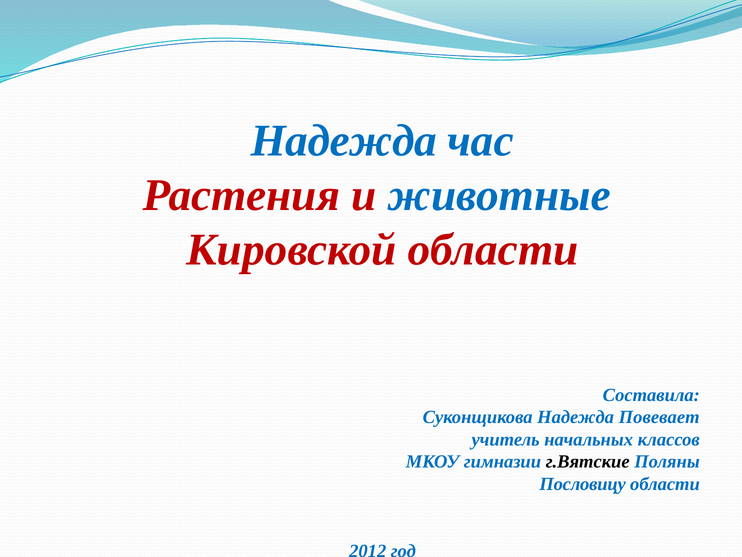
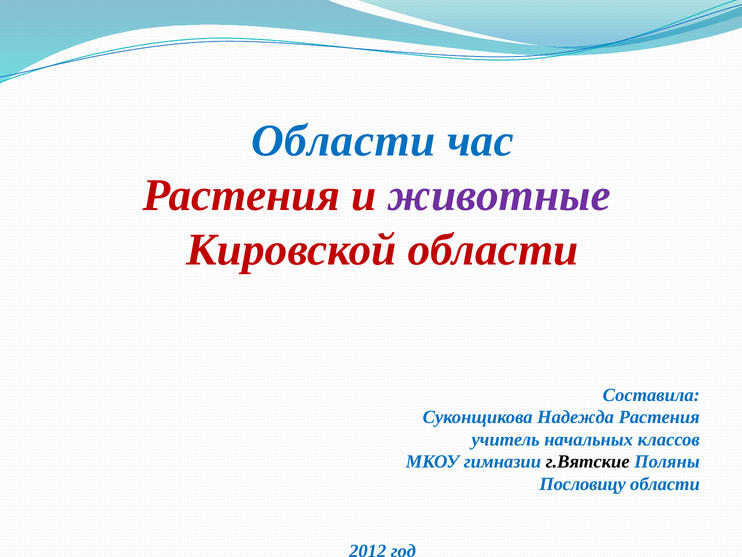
Надежда: Надежда -> Области (343, 141)
животные colour: blue -> purple (499, 195)
Надежда Повевает: Повевает -> Растения (659, 417)
